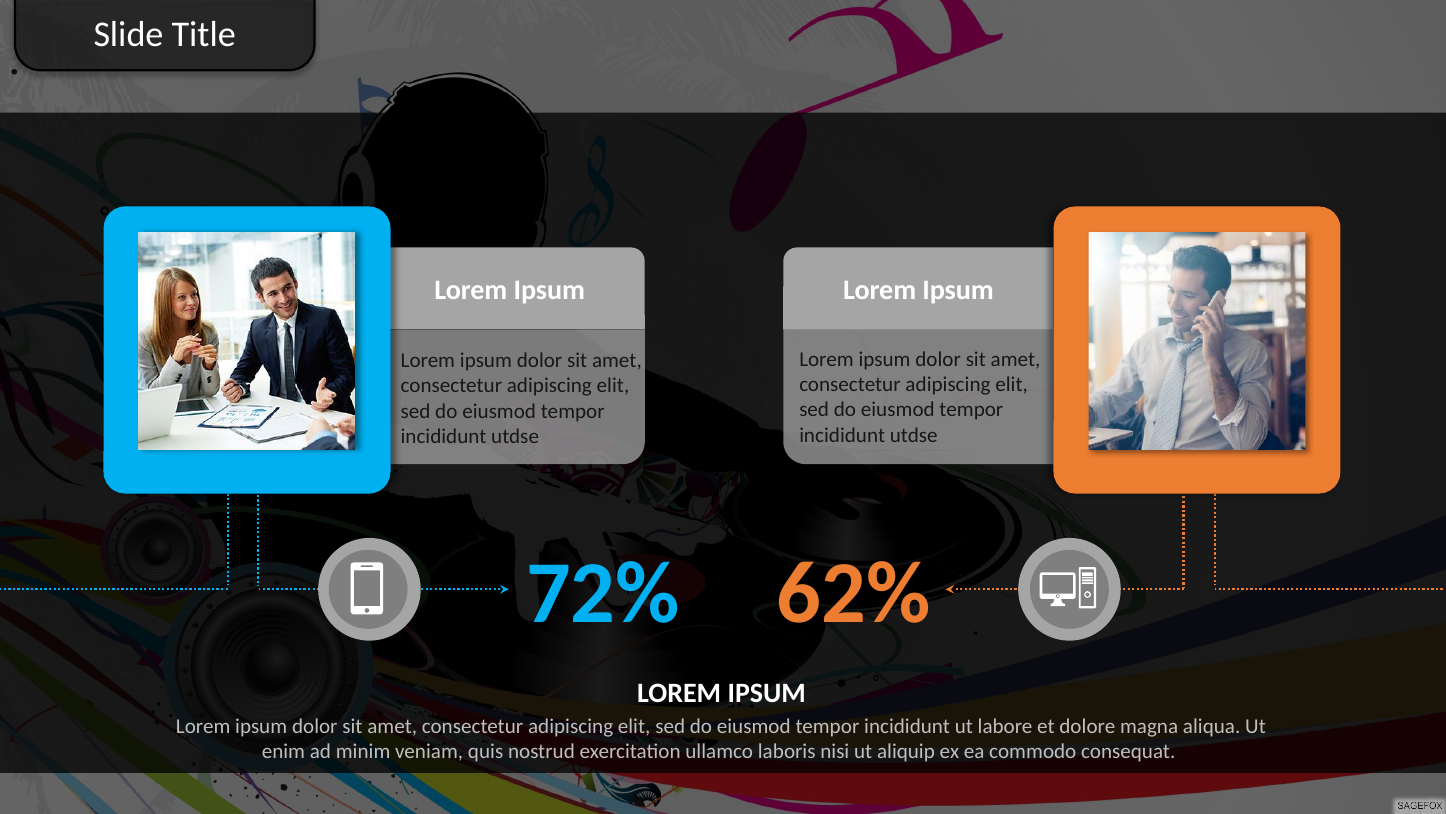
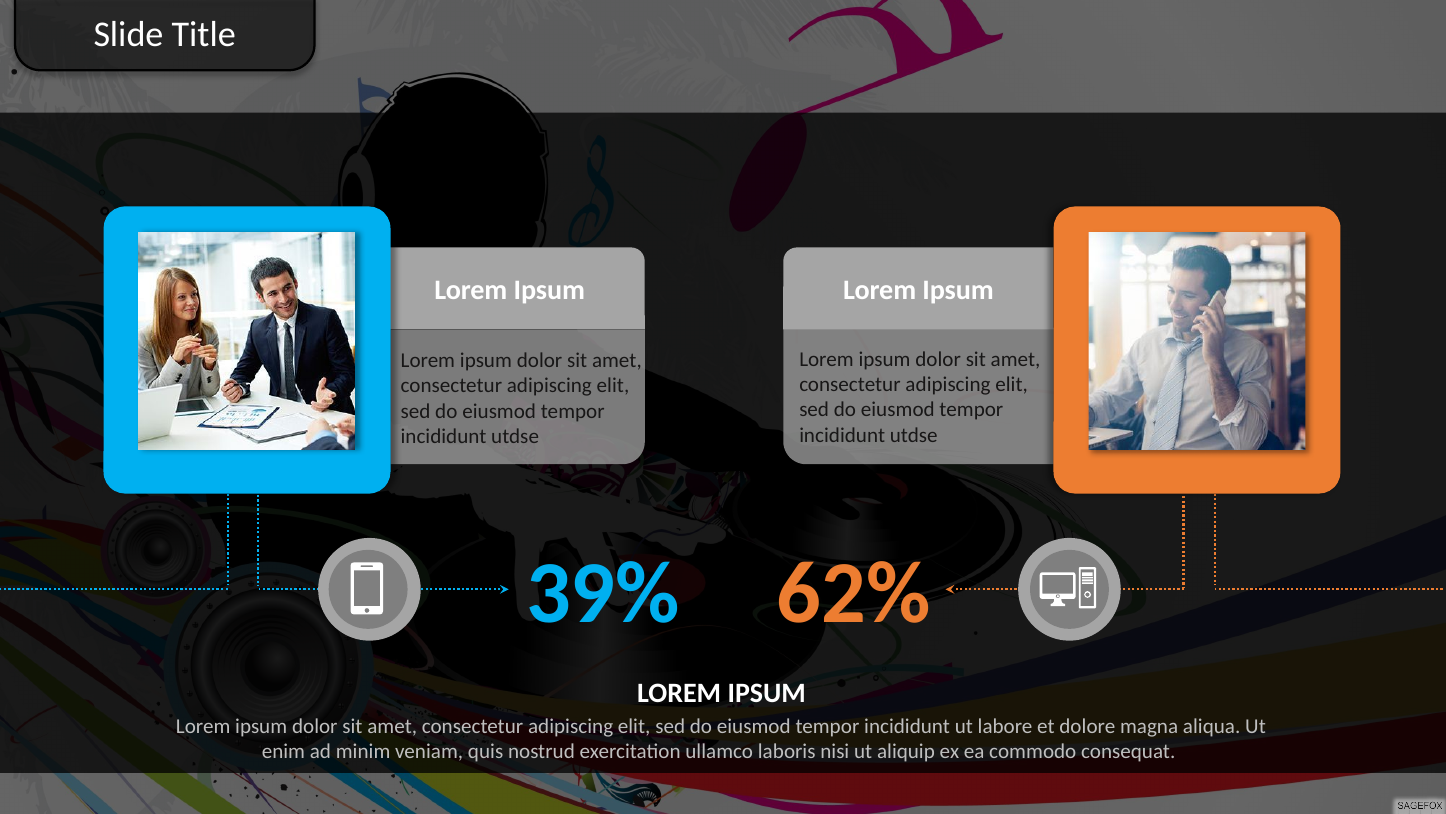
72%: 72% -> 39% (603, 593)
